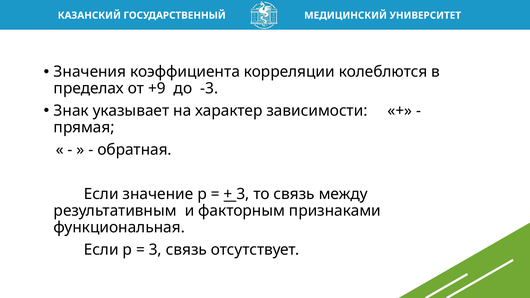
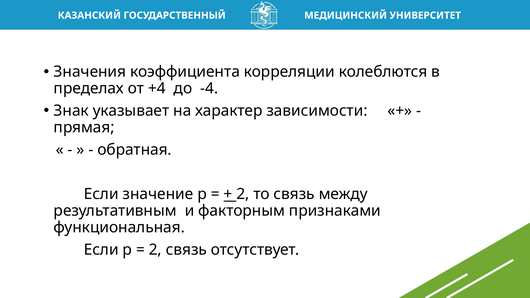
+9: +9 -> +4 (157, 89)
-3: -3 -> -4 (209, 89)
3: 3 -> 2 (243, 194)
3: 3 -> 2 (155, 250)
